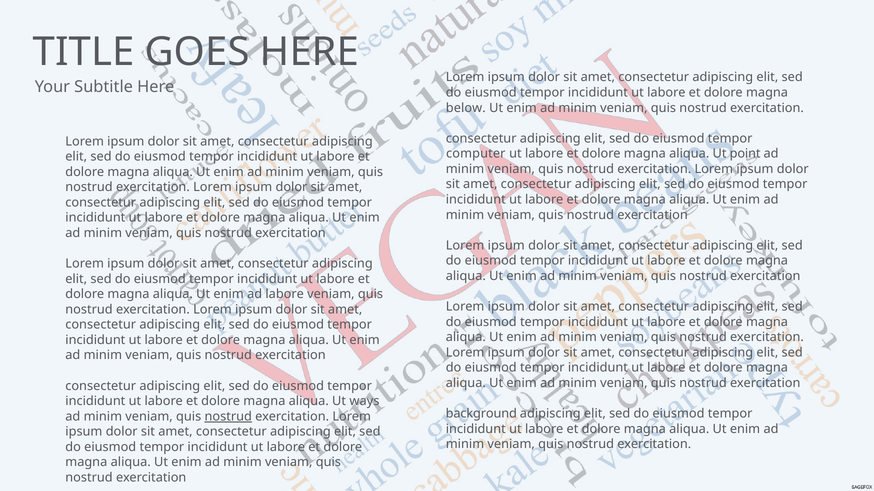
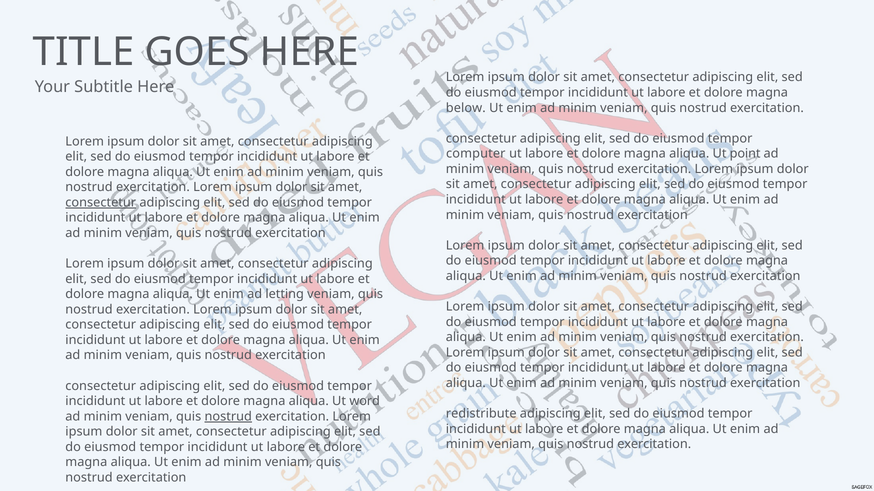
consectetur underline: none -> present (101, 203)
ad labore: labore -> letting (285, 295)
ways: ways -> word (365, 402)
background: background -> redistribute (481, 414)
